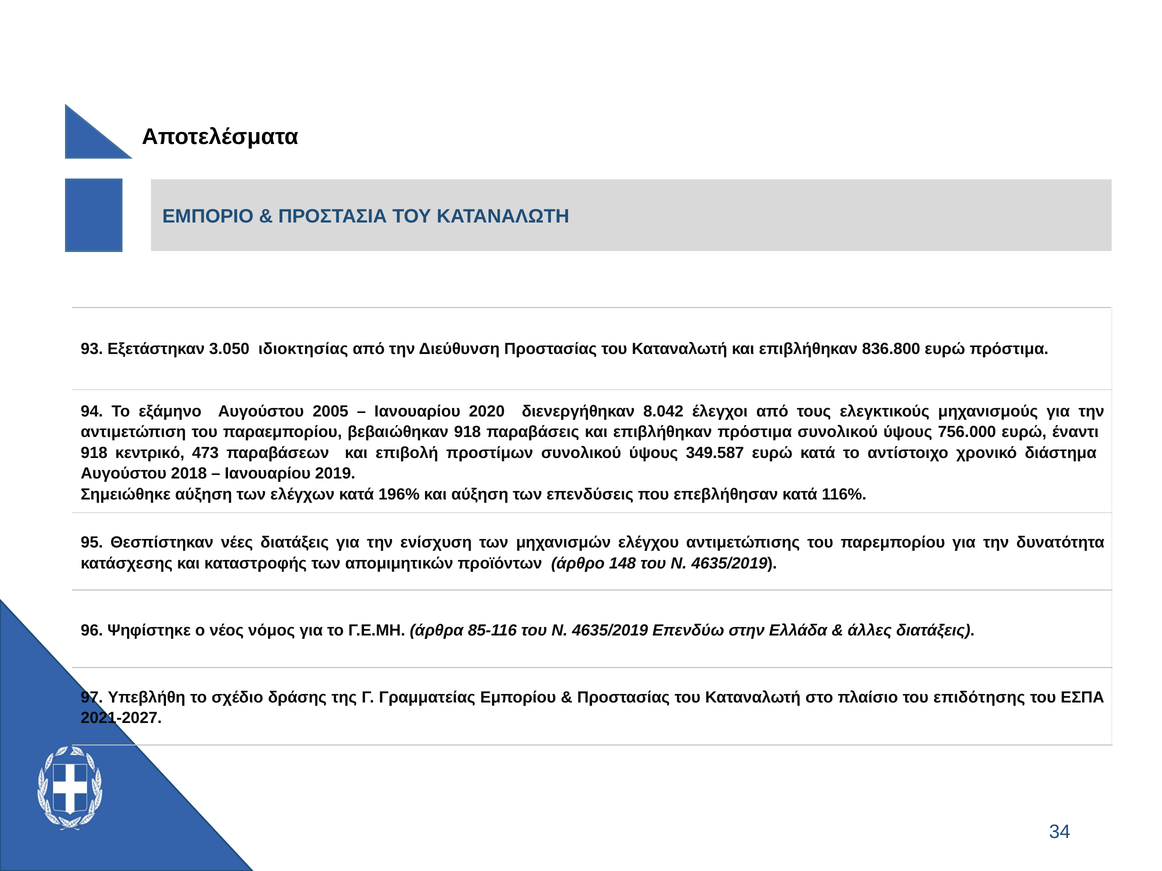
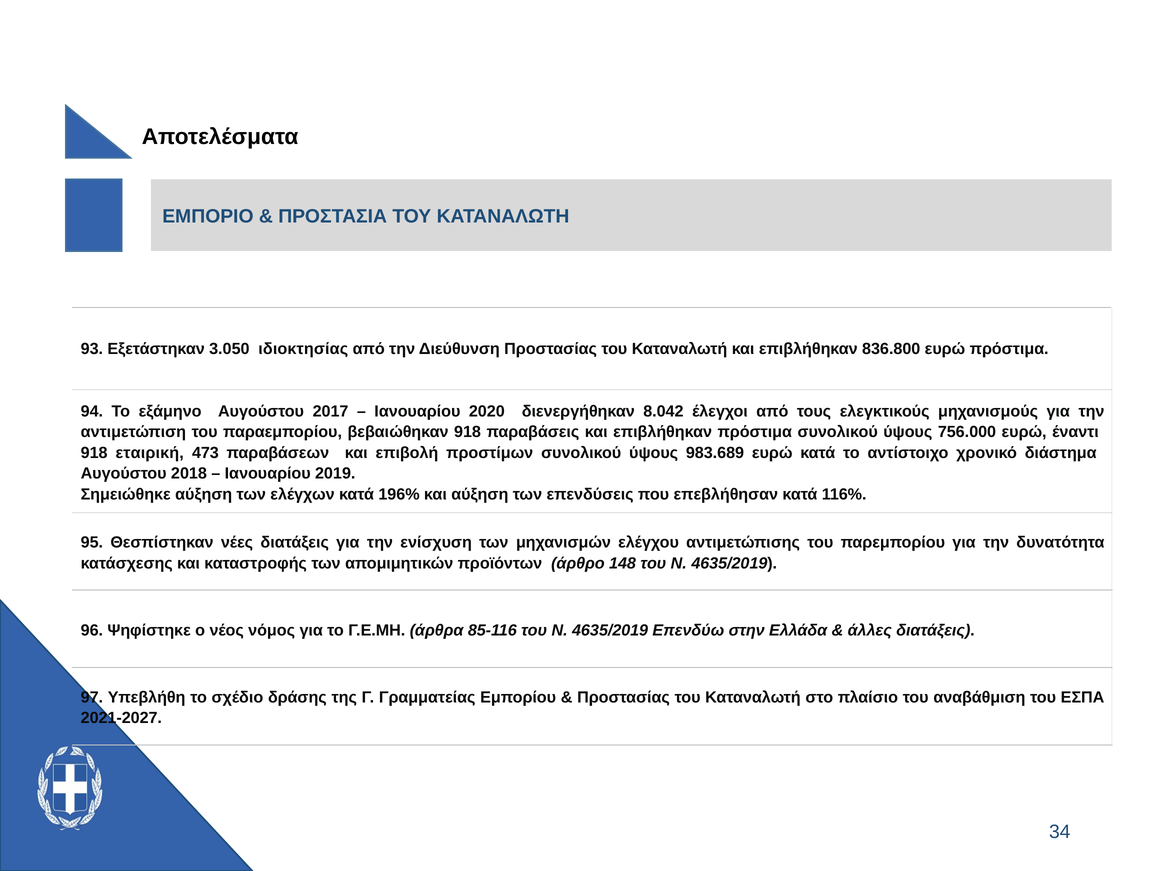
2005: 2005 -> 2017 (331, 412)
κεντρικό: κεντρικό -> εταιρική (150, 453)
349.587: 349.587 -> 983.689 (715, 453)
επιδότησης: επιδότησης -> αναβάθμιση (979, 698)
